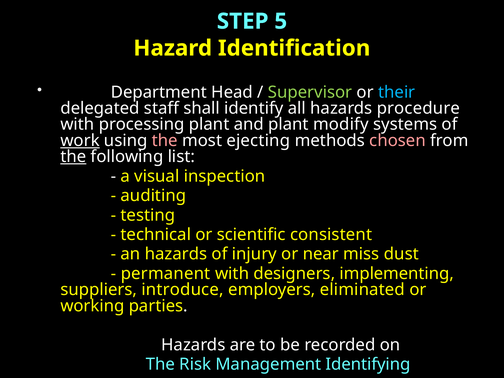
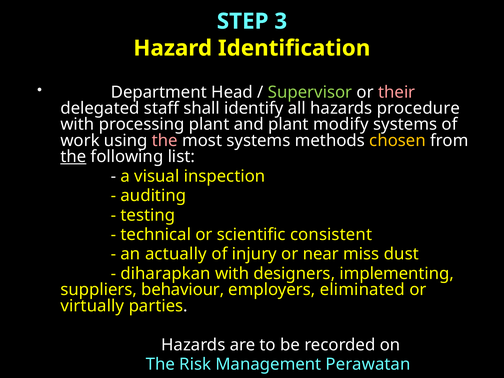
5: 5 -> 3 (281, 21)
their colour: light blue -> pink (397, 92)
work underline: present -> none (80, 141)
most ejecting: ejecting -> systems (258, 141)
chosen colour: pink -> yellow (398, 141)
an hazards: hazards -> actually (176, 254)
permanent: permanent -> diharapkan (166, 274)
introduce: introduce -> behaviour (183, 290)
working: working -> virtually (92, 306)
Identifying: Identifying -> Perawatan (368, 364)
